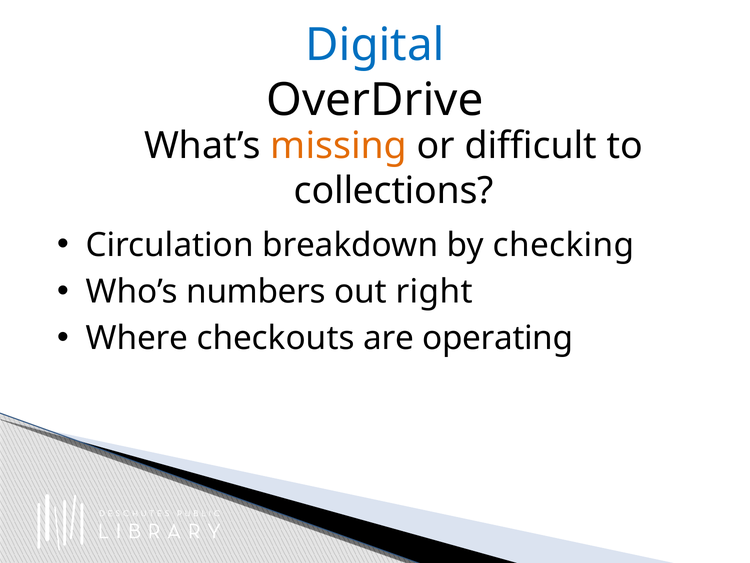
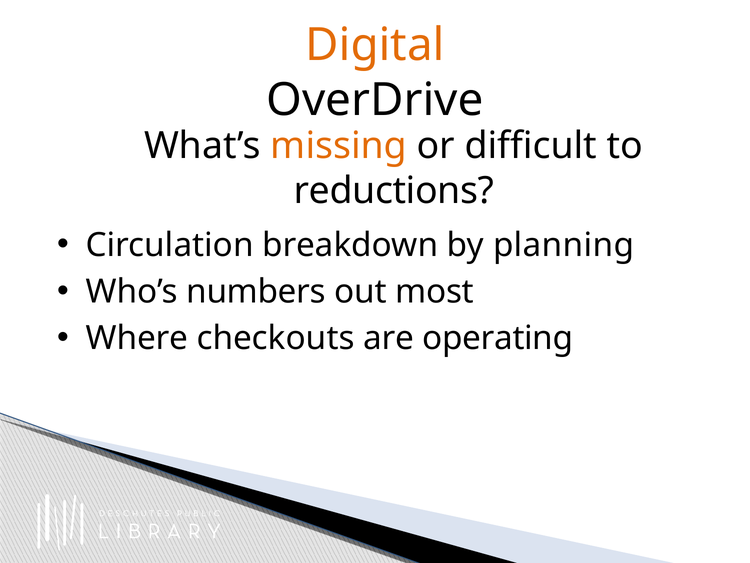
Digital colour: blue -> orange (375, 45)
collections: collections -> reductions (394, 191)
checking: checking -> planning (564, 245)
right: right -> most (435, 291)
